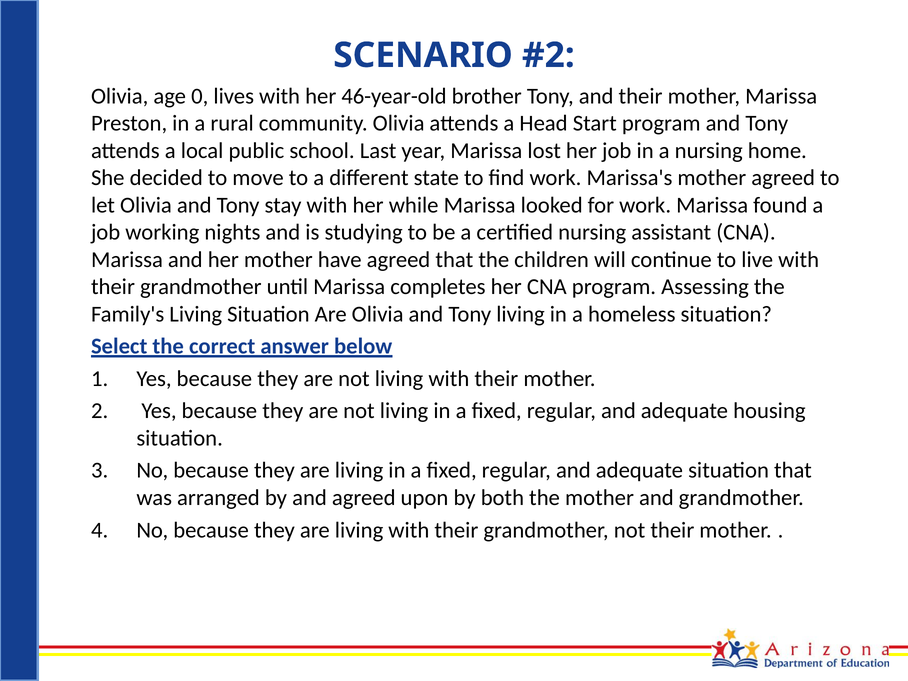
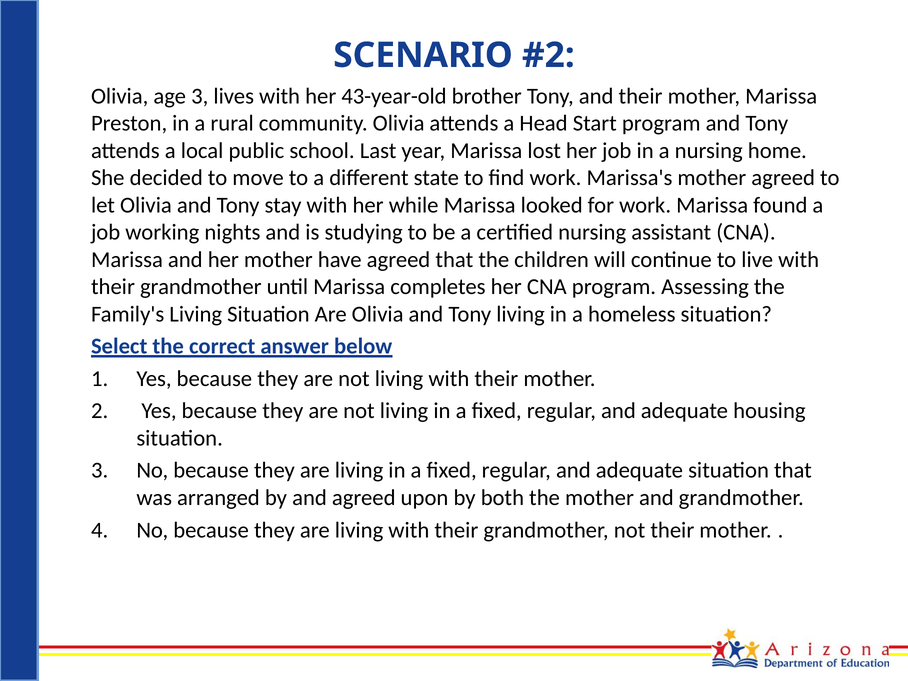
age 0: 0 -> 3 (200, 96)
46-year-old: 46-year-old -> 43-year-old (394, 96)
